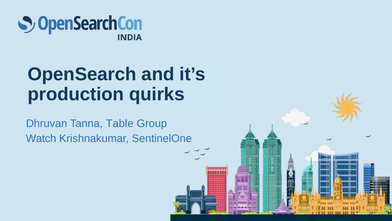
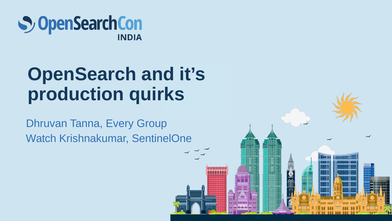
Table: Table -> Every (120, 123)
